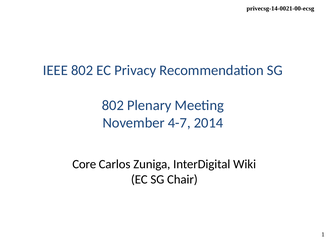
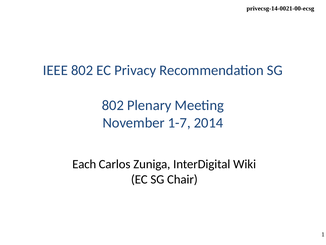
4-7: 4-7 -> 1-7 (179, 122)
Core: Core -> Each (84, 164)
